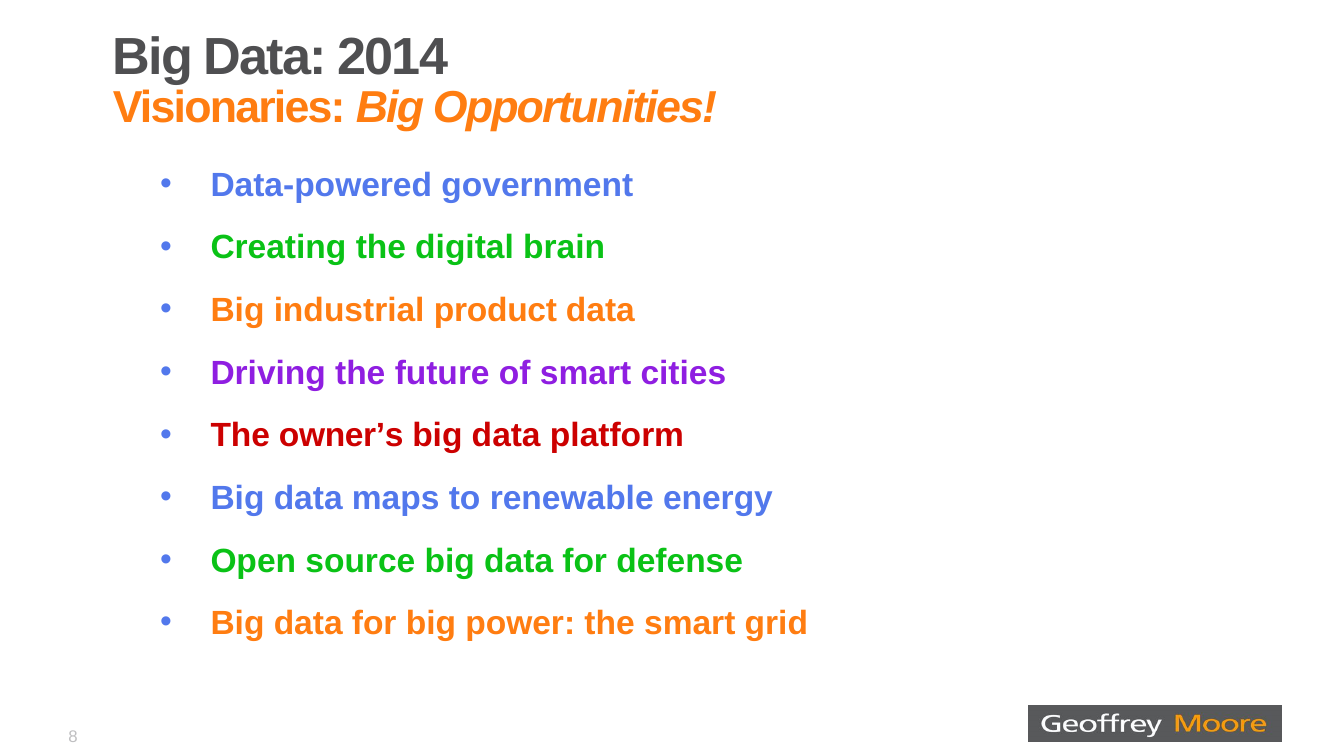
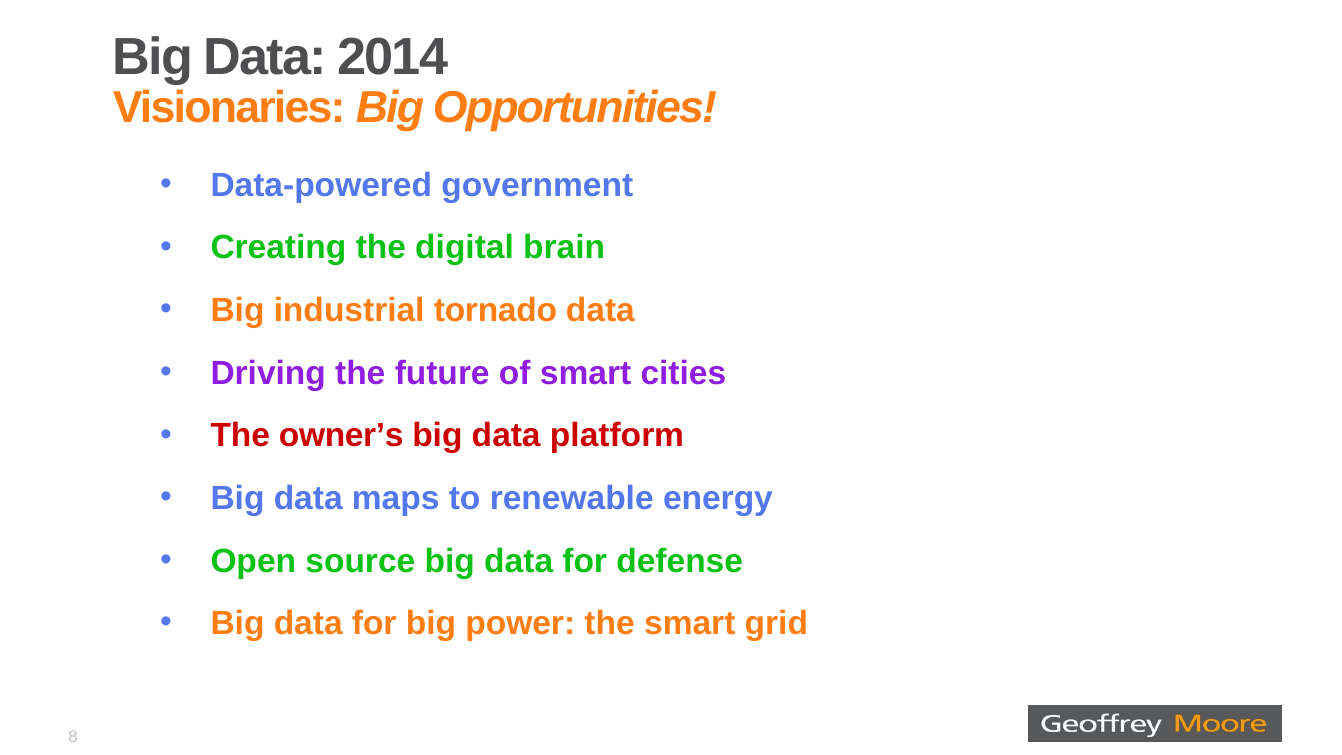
product: product -> tornado (495, 310)
